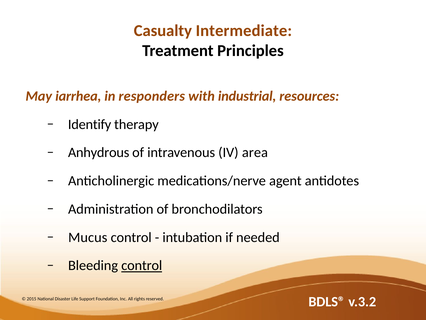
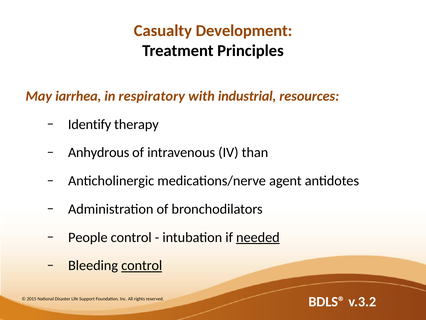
Intermediate: Intermediate -> Development (244, 31)
responders: responders -> respiratory (152, 96)
area: area -> than (255, 152)
Mucus: Mucus -> People (88, 237)
needed underline: none -> present (258, 237)
